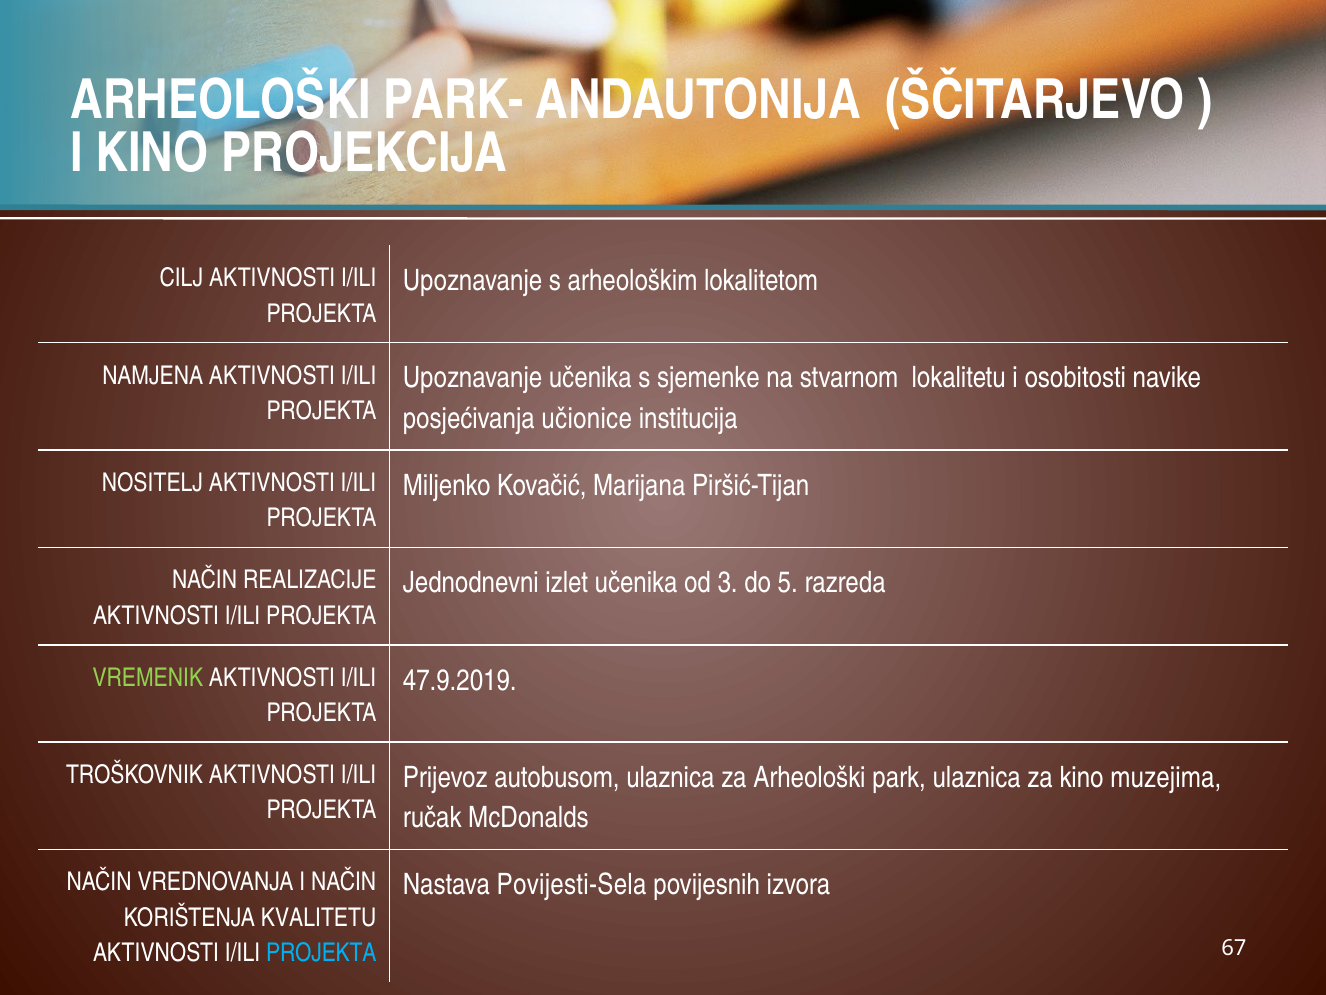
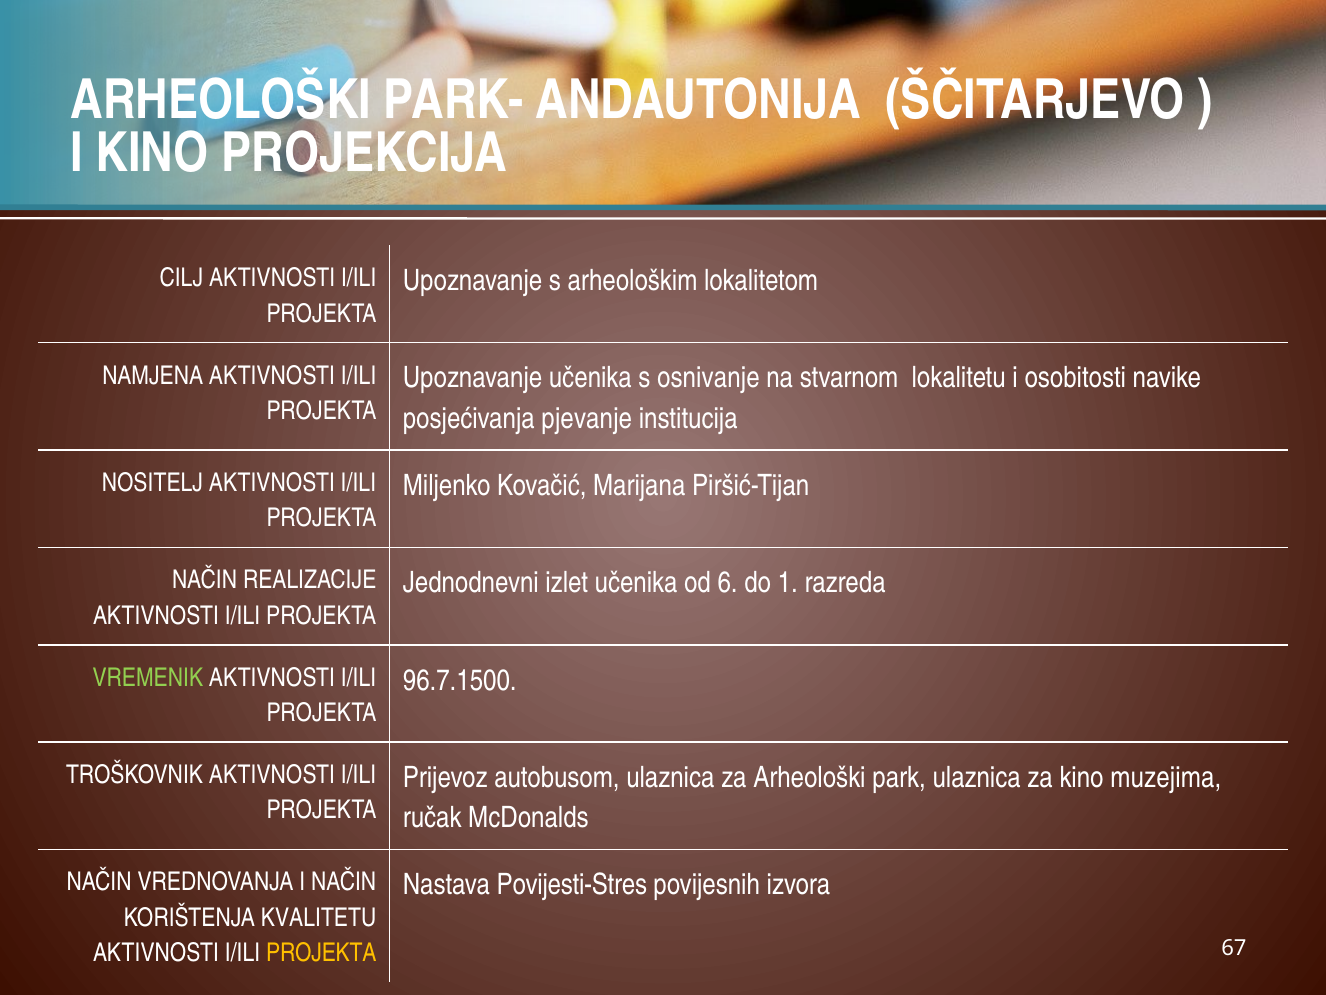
sjemenke: sjemenke -> osnivanje (708, 378)
učionice: učionice -> pjevanje (587, 419)
3: 3 -> 6 (728, 583)
5: 5 -> 1 (788, 583)
47.9.2019: 47.9.2019 -> 96.7.1500 (460, 680)
Povijesti-Sela: Povijesti-Sela -> Povijesti-Stres (572, 885)
PROJEKTA colour: light blue -> yellow (321, 953)
